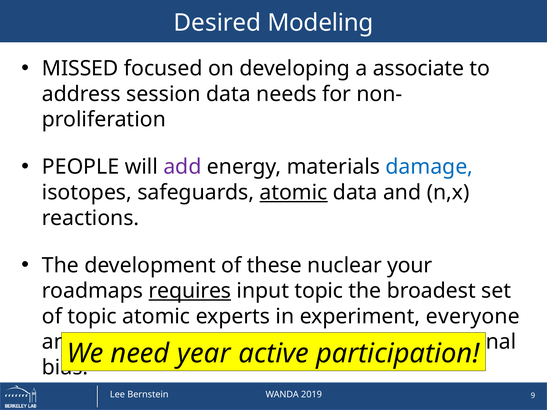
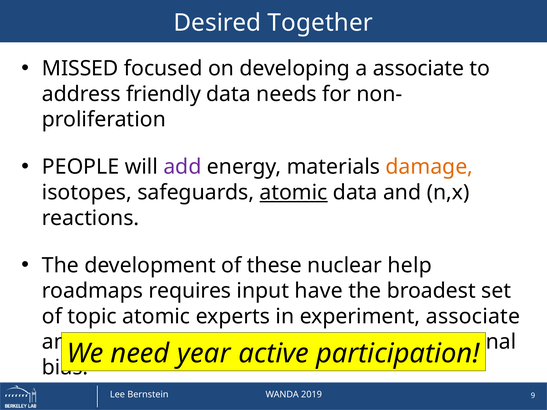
Modeling: Modeling -> Together (320, 23)
session: session -> friendly (164, 94)
damage colour: blue -> orange (429, 167)
your: your -> help (410, 266)
requires underline: present -> none (190, 291)
input topic: topic -> have (319, 291)
experiment everyone: everyone -> associate (473, 317)
